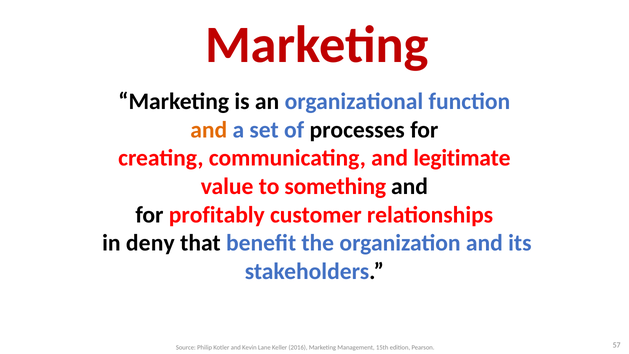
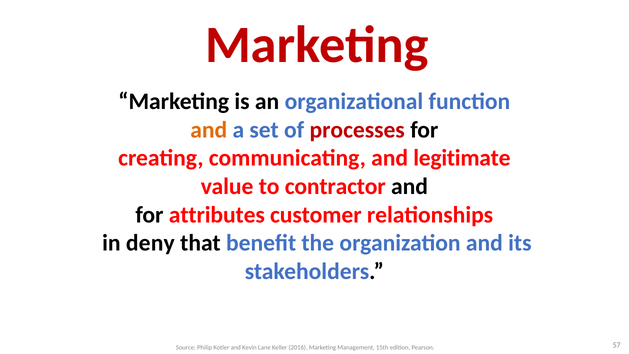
processes colour: black -> red (357, 130)
something: something -> contractor (335, 186)
profitably: profitably -> attributes (217, 215)
